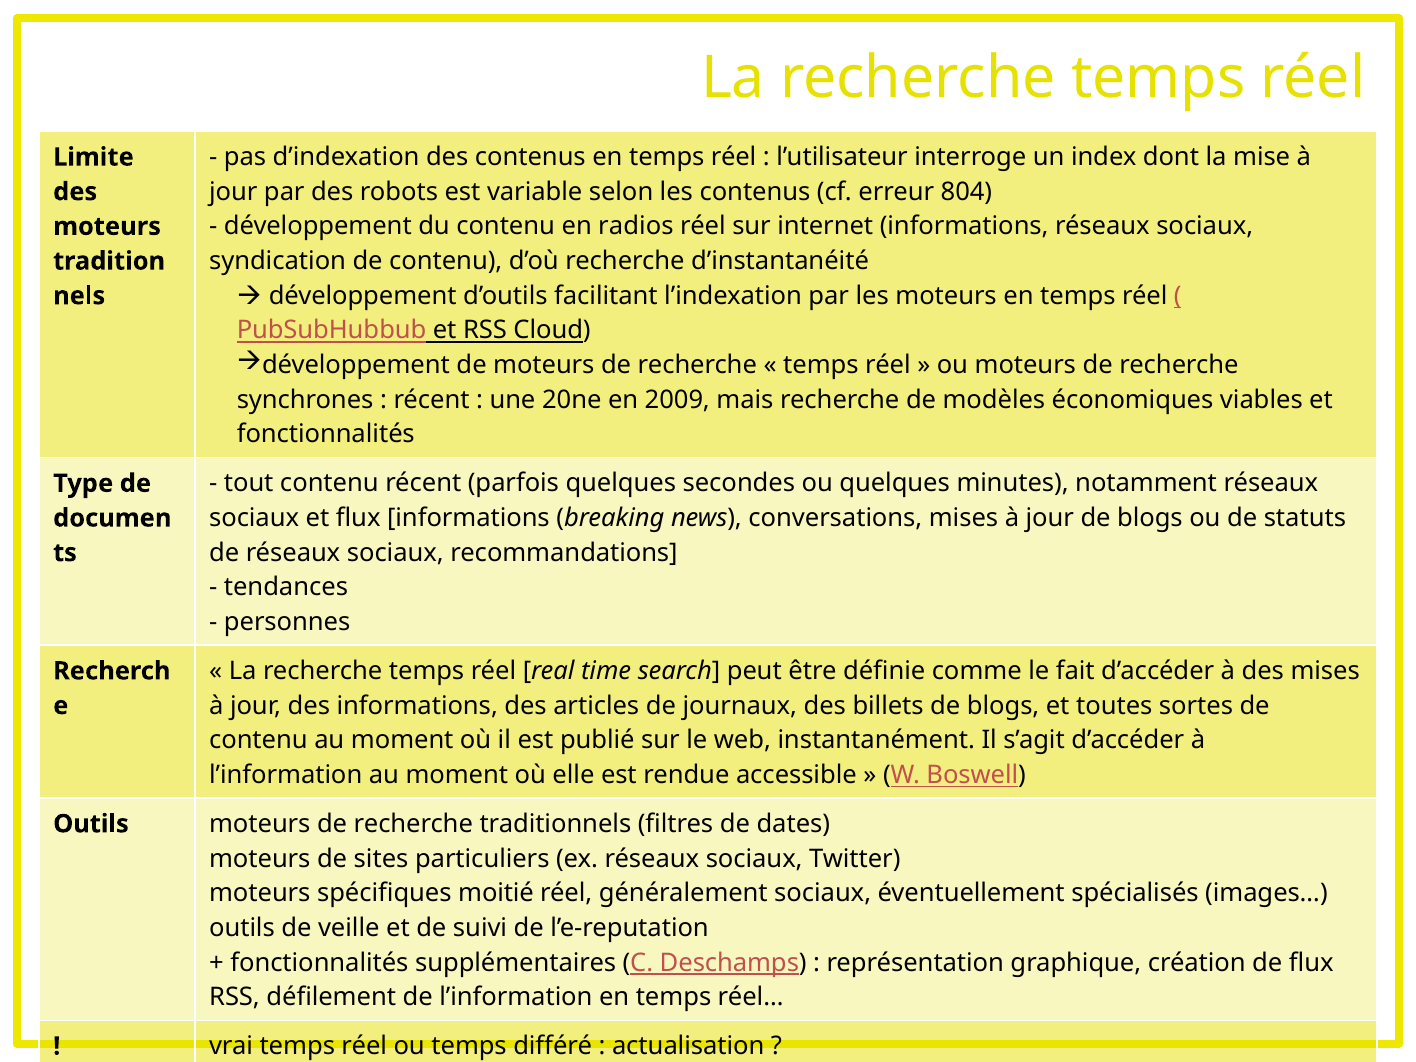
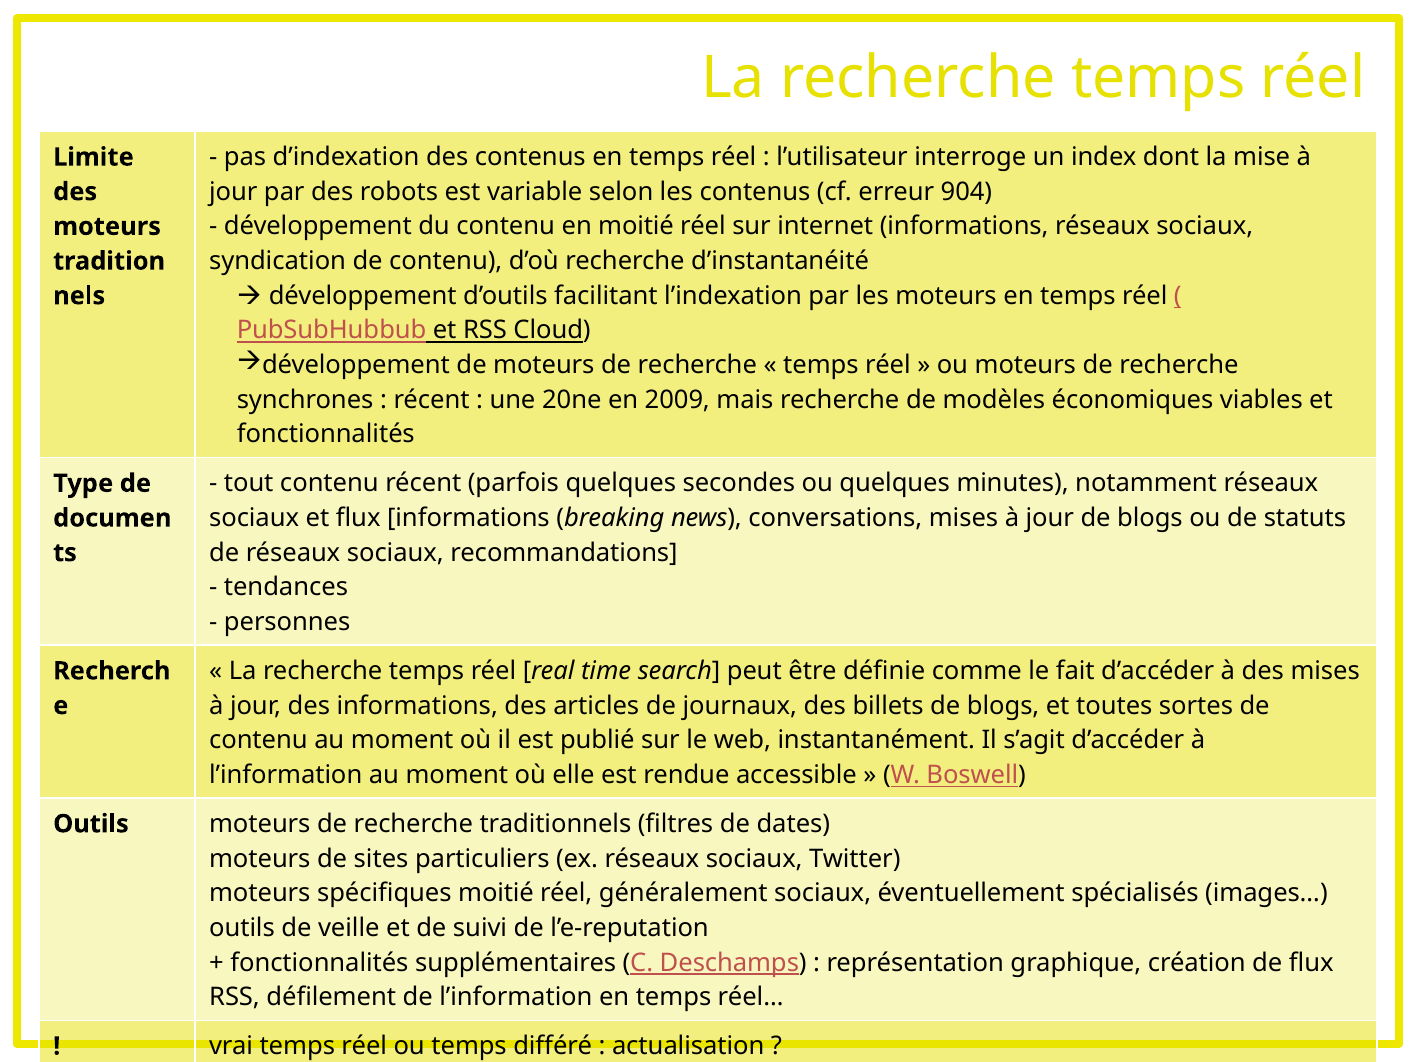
804: 804 -> 904 (966, 192)
en radios: radios -> moitié (636, 226)
